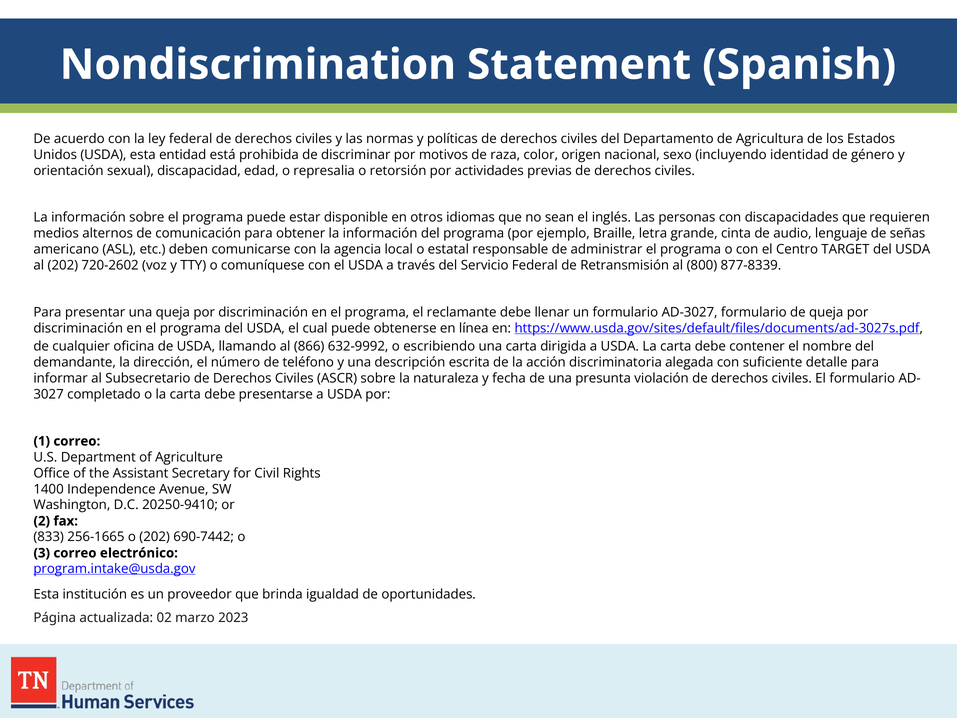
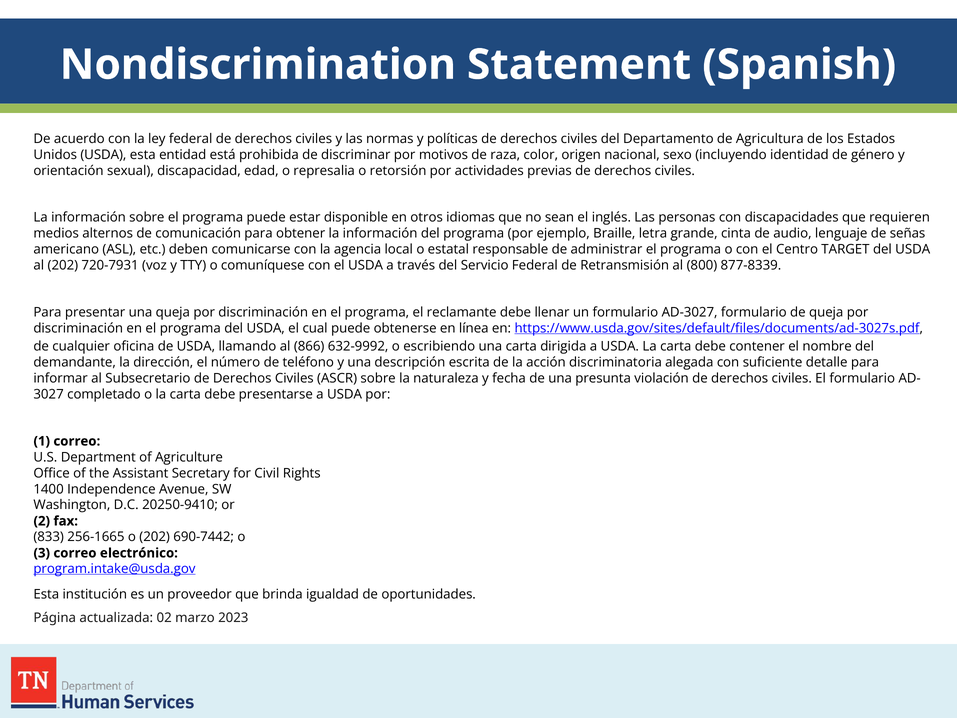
720-2602: 720-2602 -> 720-7931 (110, 265)
